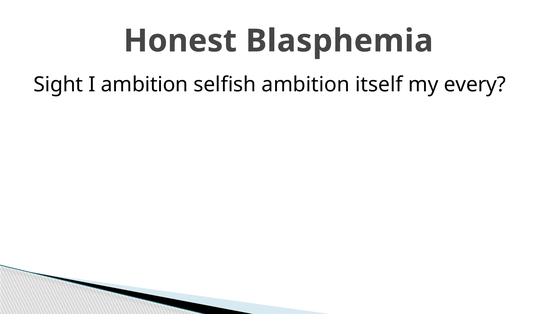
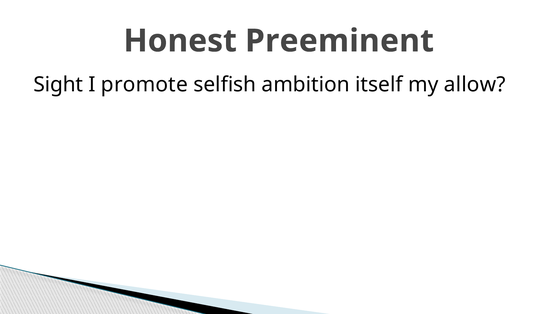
Blasphemia: Blasphemia -> Preeminent (340, 41)
I ambition: ambition -> promote (144, 85)
every: every -> allow (475, 85)
